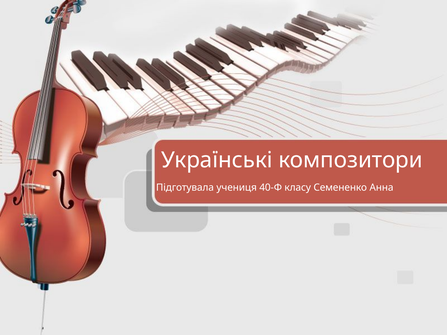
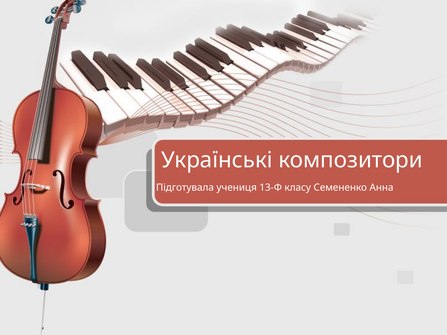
40-Ф: 40-Ф -> 13-Ф (271, 188)
